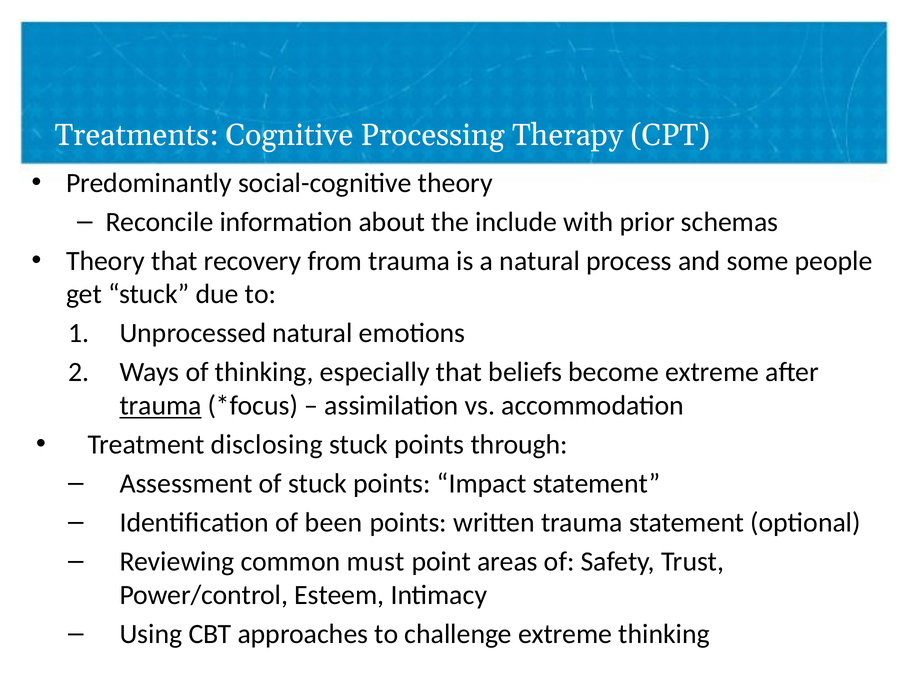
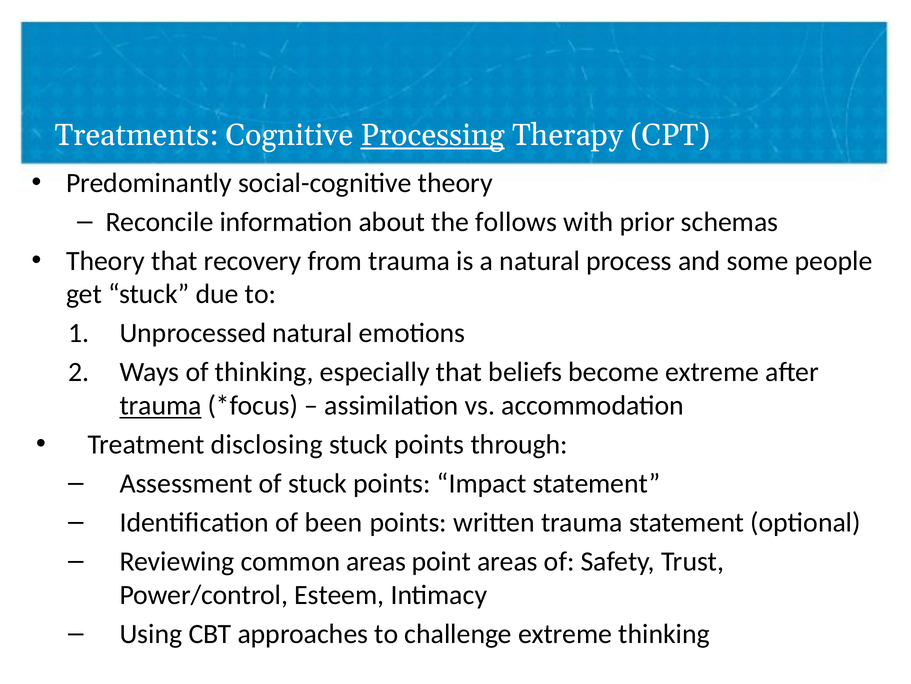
Processing underline: none -> present (433, 135)
include: include -> follows (516, 222)
common must: must -> areas (376, 561)
